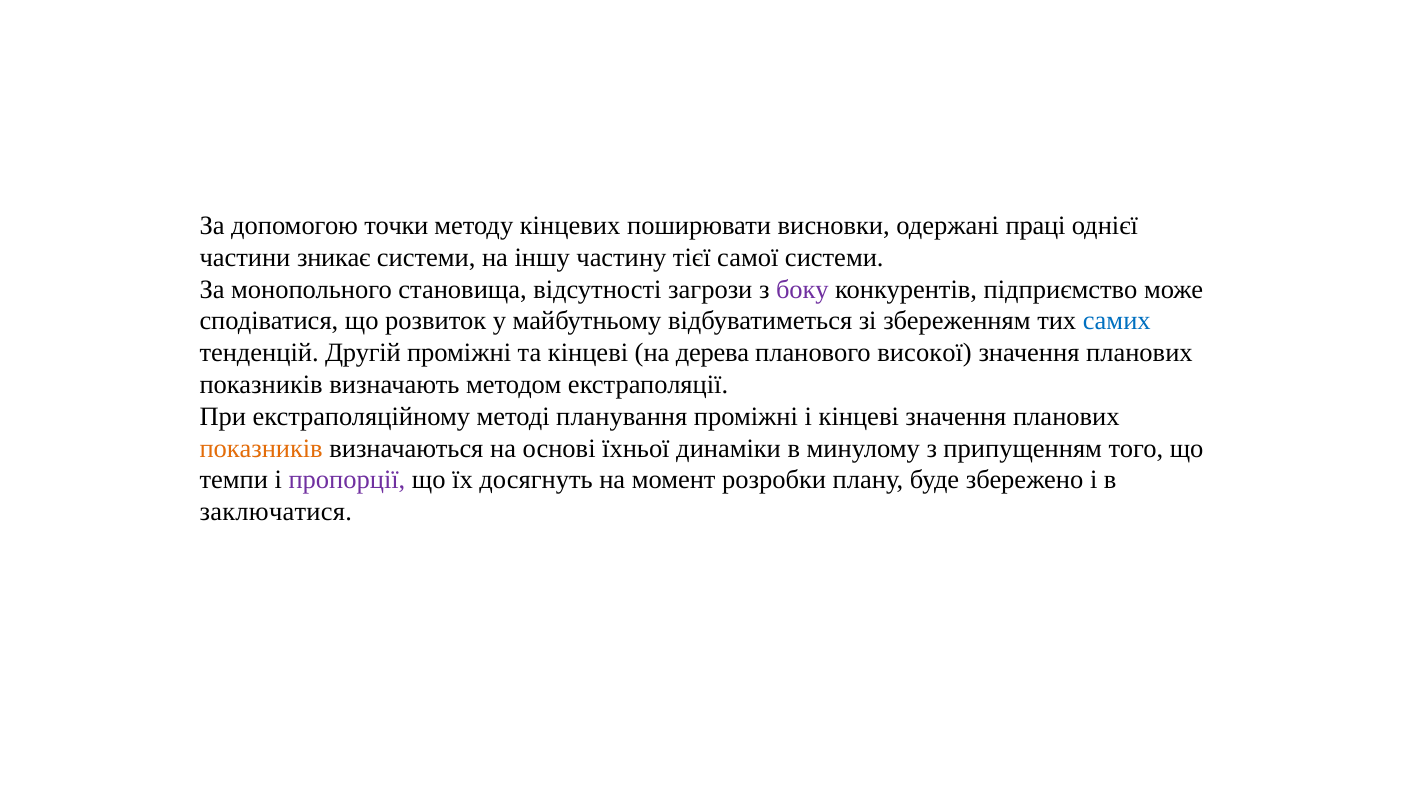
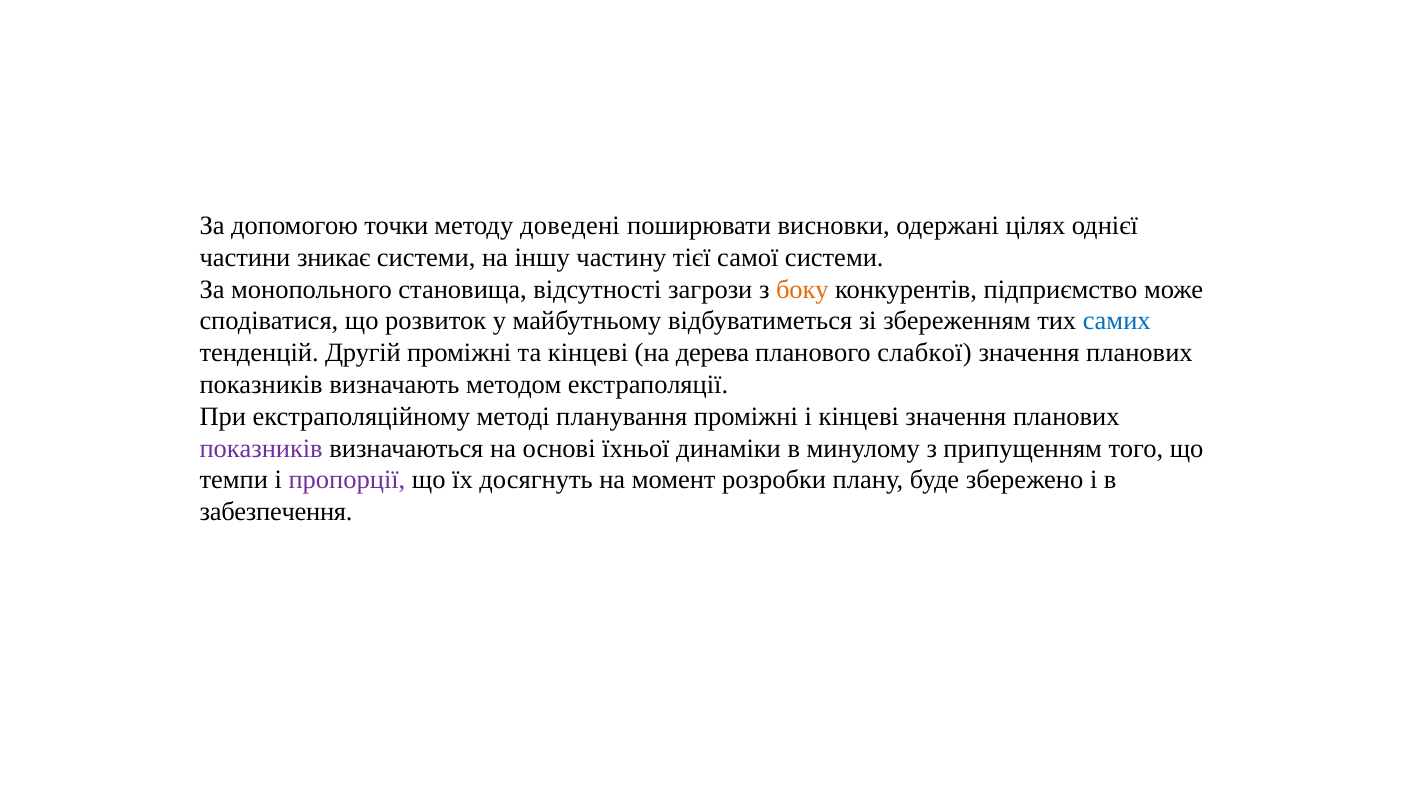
кінцевих: кінцевих -> доведені (570, 226)
праці: праці -> цілях (1035, 226)
боку colour: purple -> orange (802, 290)
високої: високої -> слабкої (925, 353)
показників colour: orange -> purple (261, 449)
заключатися: заключатися -> забезпечення (276, 512)
